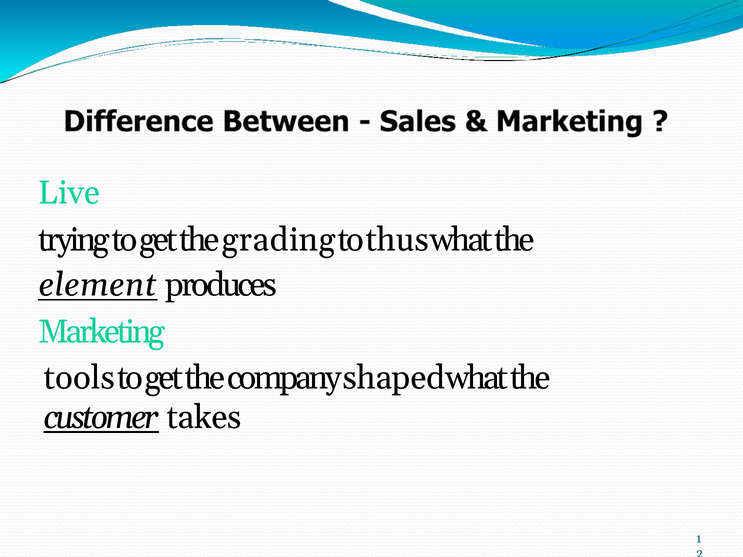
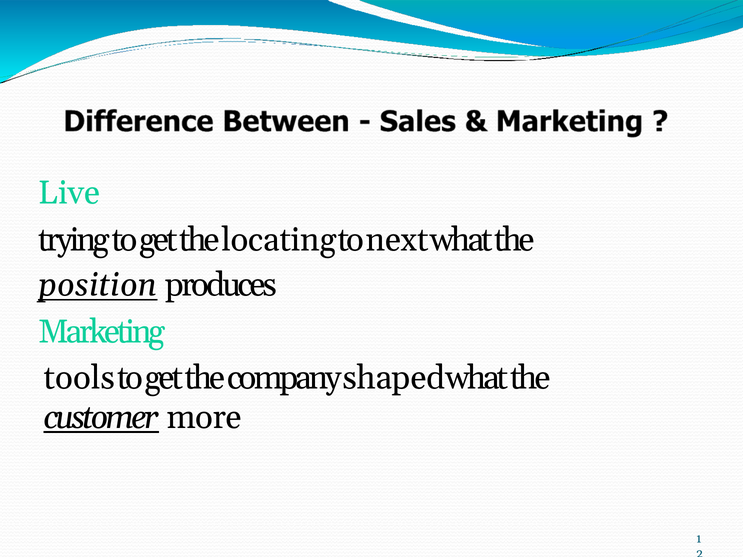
grading: grading -> locating (279, 240)
thus: thus -> next (397, 240)
element: element -> position (98, 285)
takes: takes -> more (204, 417)
